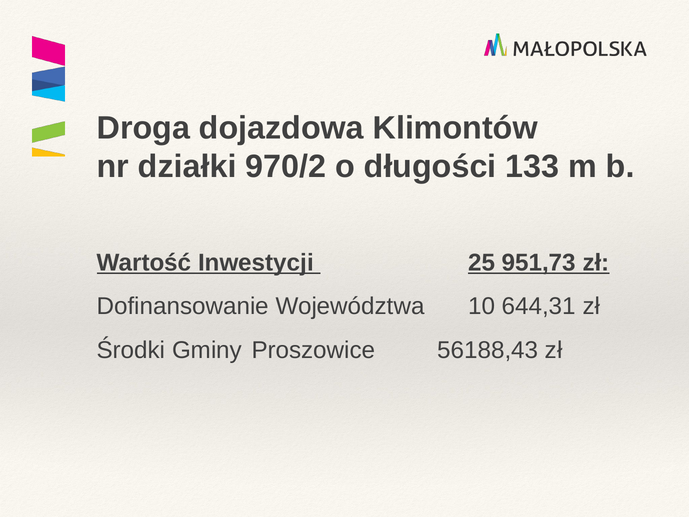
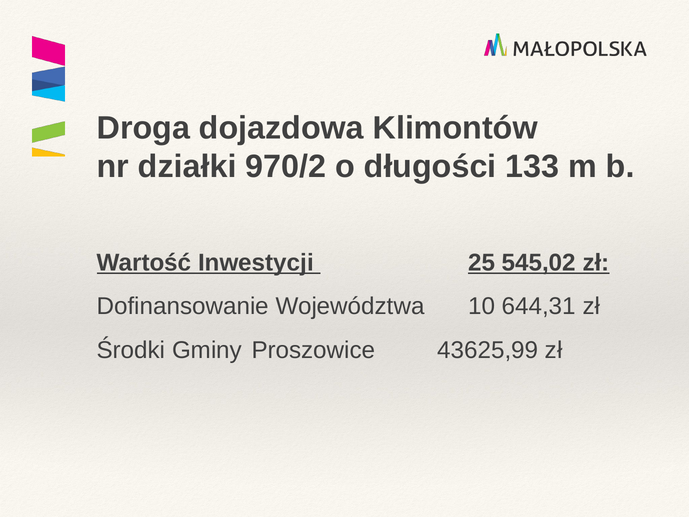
951,73: 951,73 -> 545,02 (539, 262)
56188,43: 56188,43 -> 43625,99 (488, 350)
